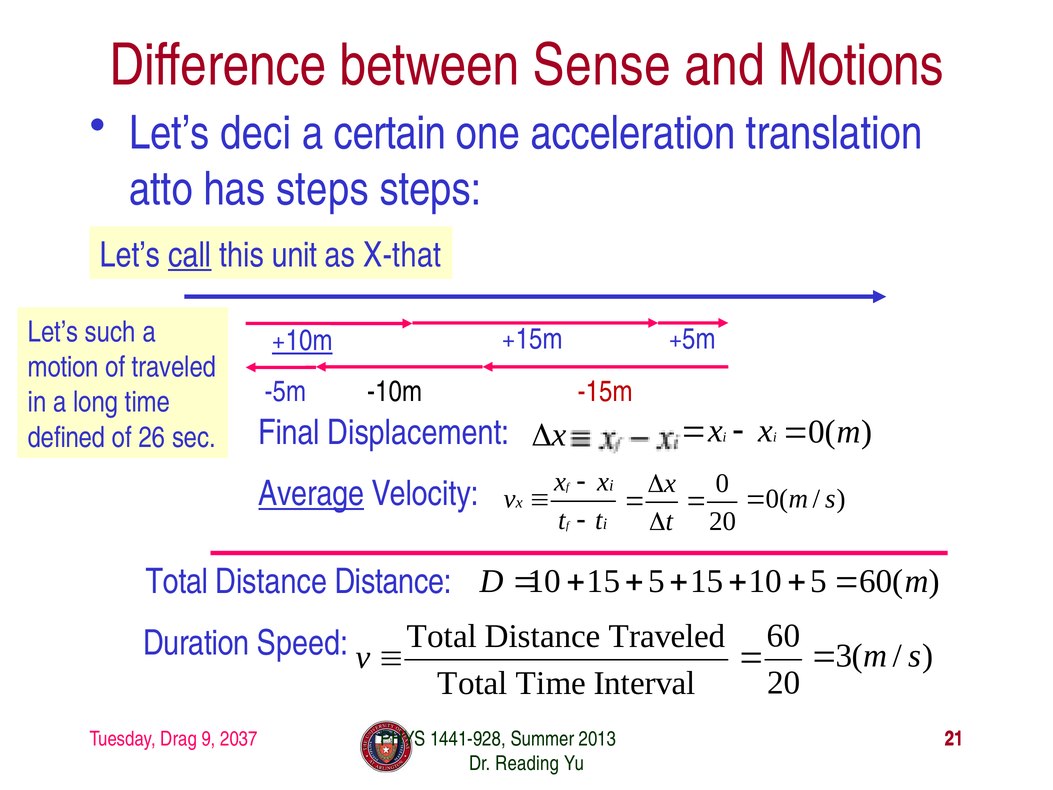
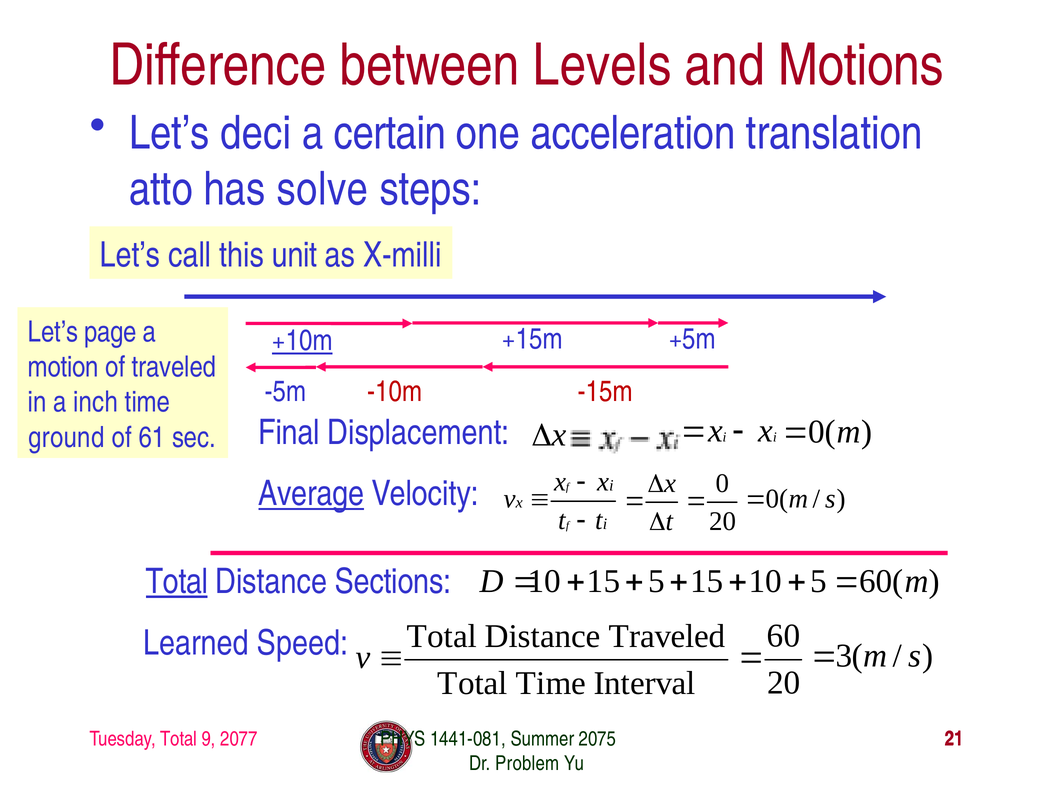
Sense: Sense -> Levels (602, 66)
has steps: steps -> solve (322, 189)
call underline: present -> none (190, 255)
X-that: X-that -> X-milli (402, 255)
such: such -> page (110, 332)
-10m colour: black -> red (395, 392)
long: long -> inch (96, 402)
defined: defined -> ground (66, 437)
26: 26 -> 61 (152, 437)
Total underline: none -> present (177, 581)
Distance Distance: Distance -> Sections (393, 581)
Duration: Duration -> Learned (196, 643)
Tuesday Drag: Drag -> Total (179, 739)
2037: 2037 -> 2077 (239, 739)
1441-928: 1441-928 -> 1441-081 (468, 739)
2013: 2013 -> 2075 (597, 739)
Reading: Reading -> Problem (527, 763)
